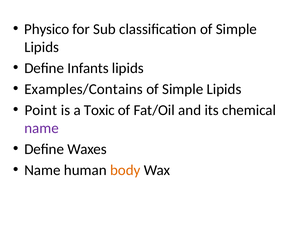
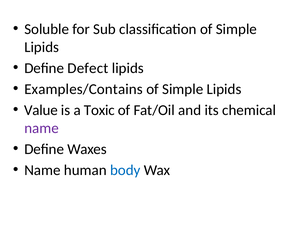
Physico: Physico -> Soluble (47, 29)
Infants: Infants -> Defect (88, 68)
Point: Point -> Value (41, 110)
body colour: orange -> blue (125, 170)
